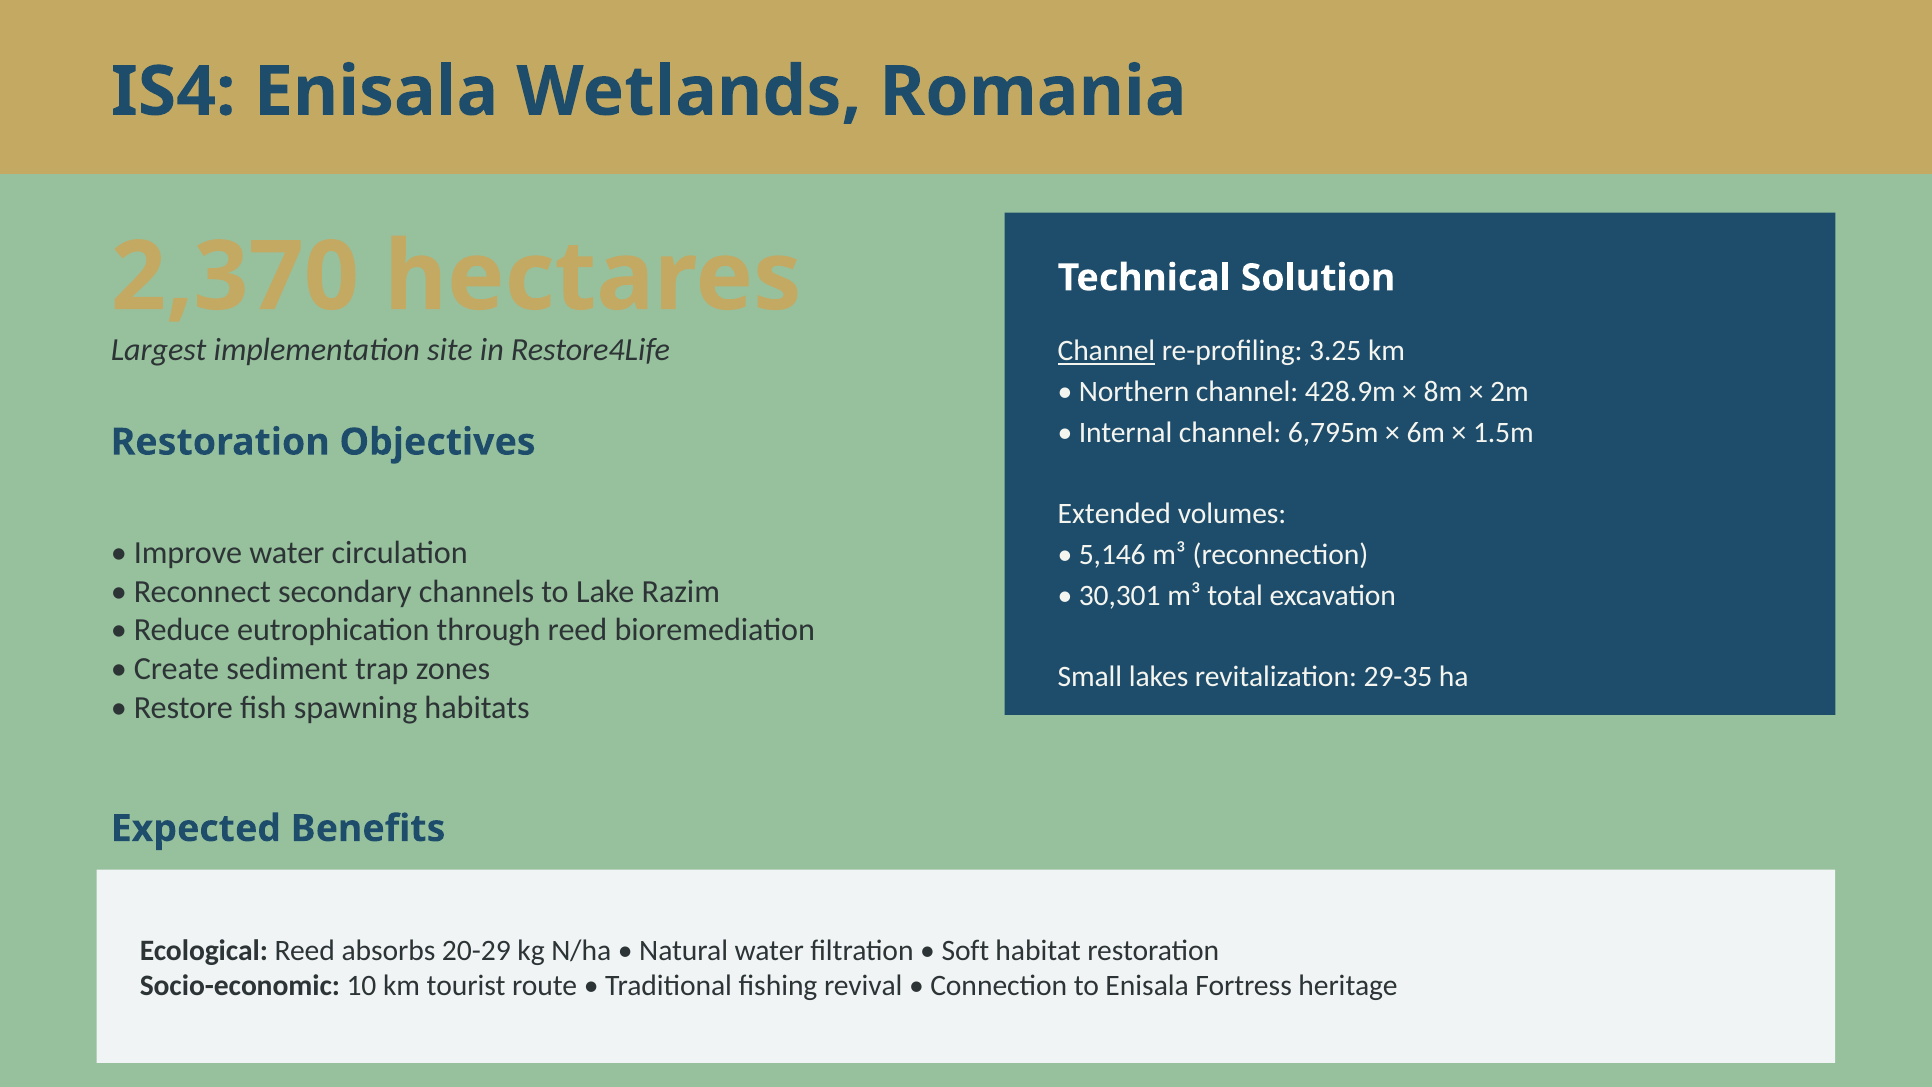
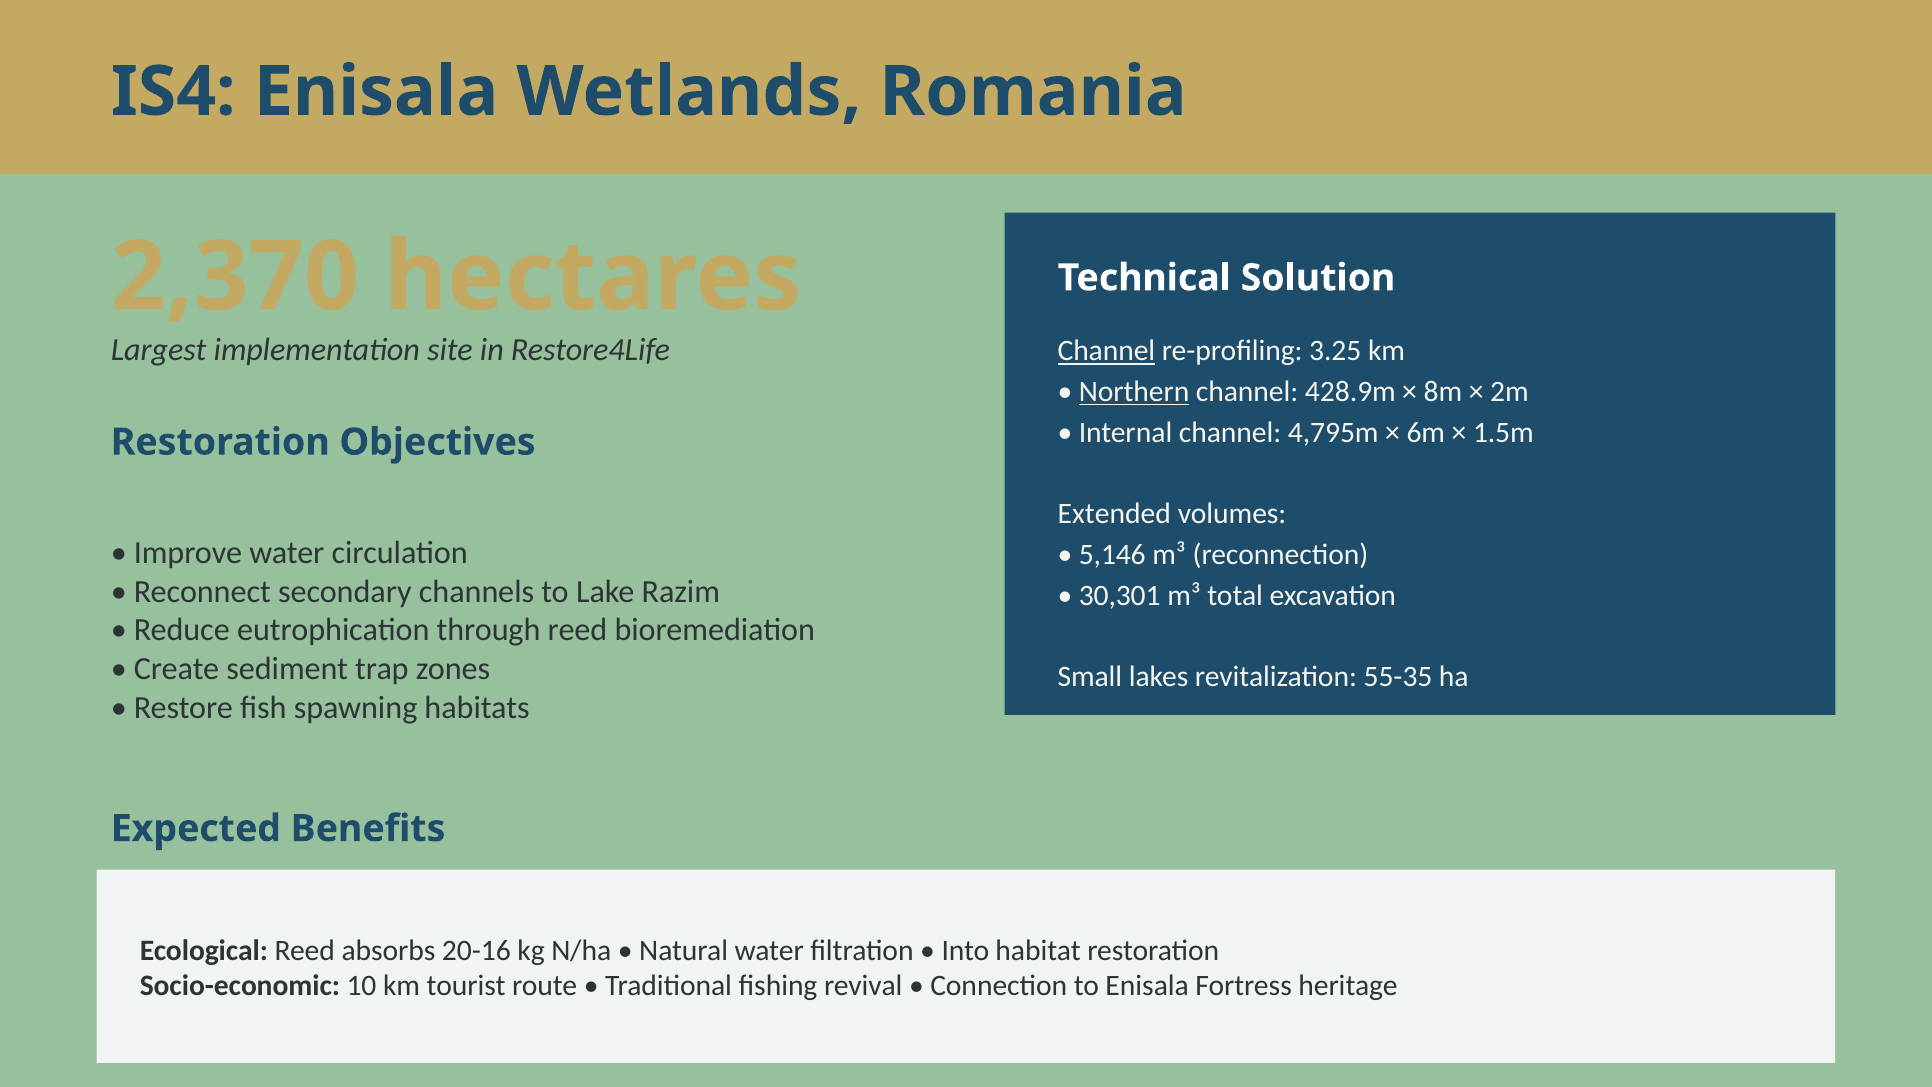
Northern underline: none -> present (1134, 392)
6,795m: 6,795m -> 4,795m (1333, 433)
29-35: 29-35 -> 55-35 (1398, 677)
20-29: 20-29 -> 20-16 (476, 950)
Soft: Soft -> Into (965, 950)
